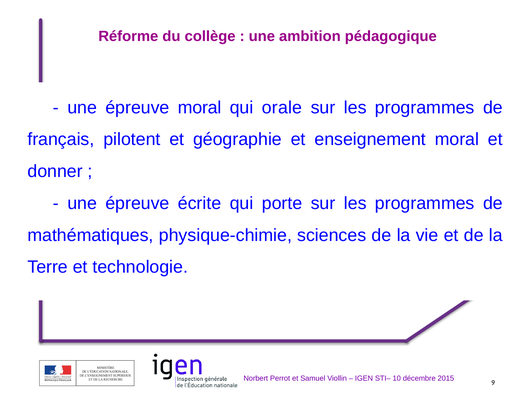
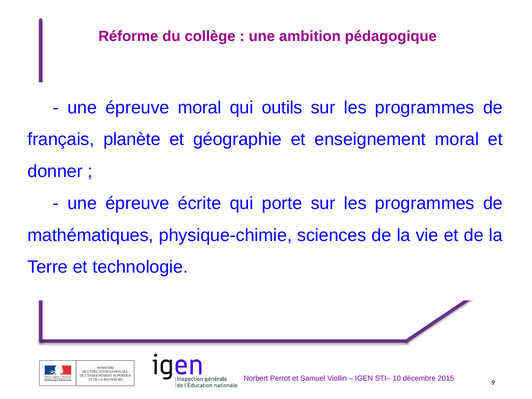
orale: orale -> outils (282, 107)
pilotent: pilotent -> planète (132, 139)
